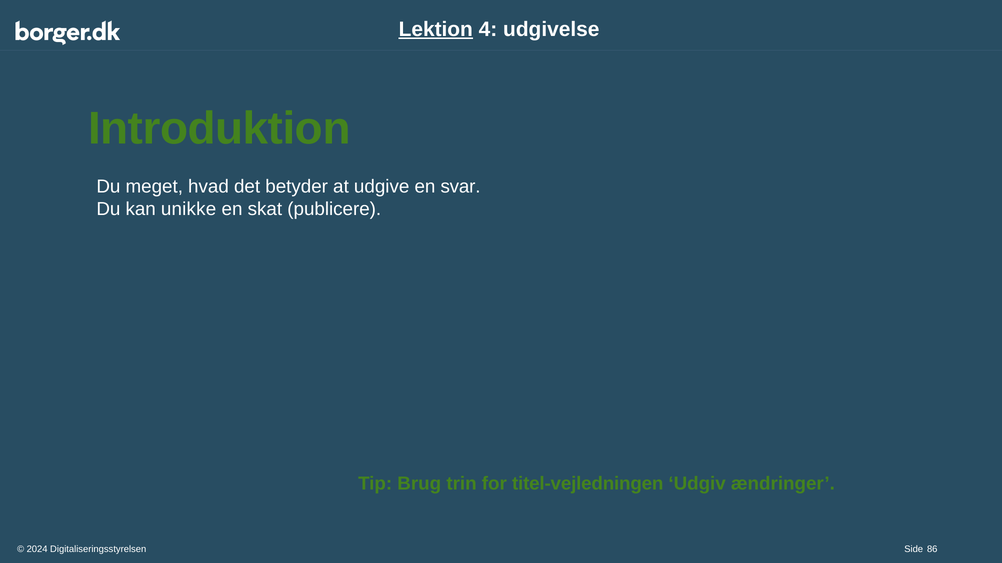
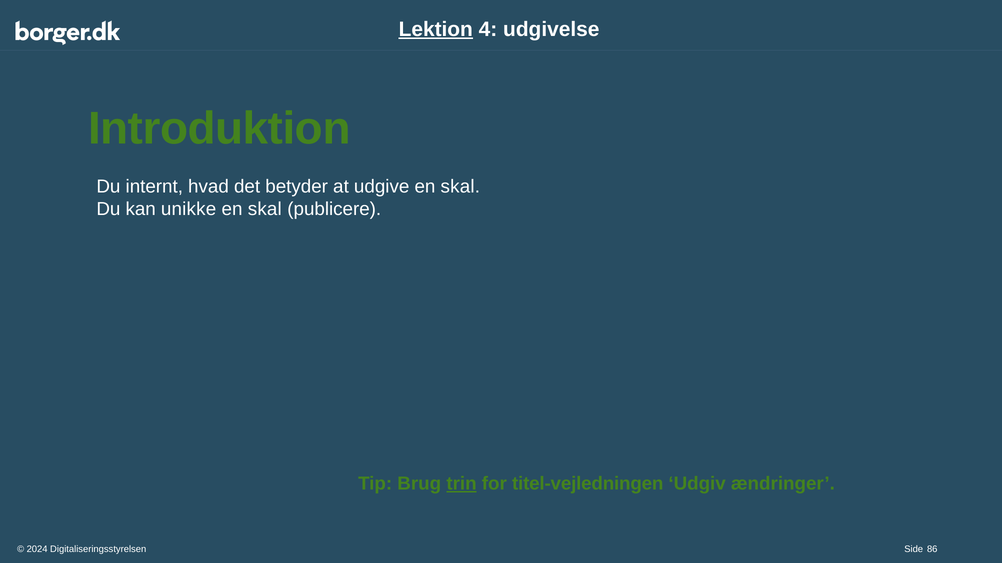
meget: meget -> internt (154, 187)
udgive en svar: svar -> skal (460, 187)
skat: skat -> skal (265, 209)
trin underline: none -> present (461, 484)
